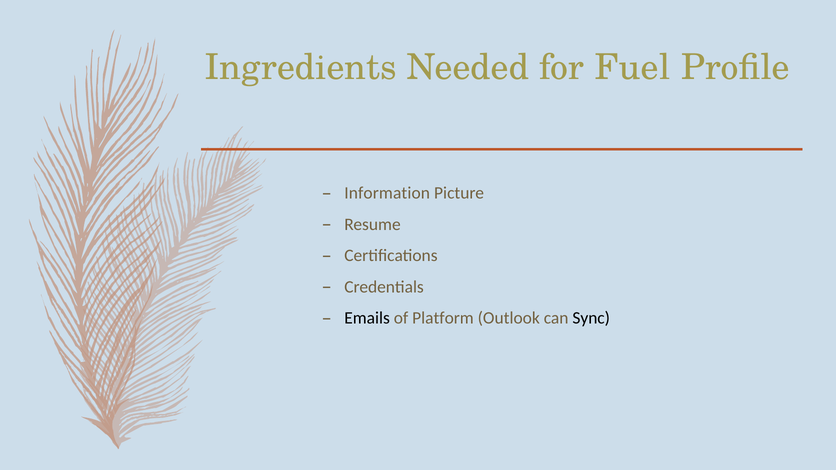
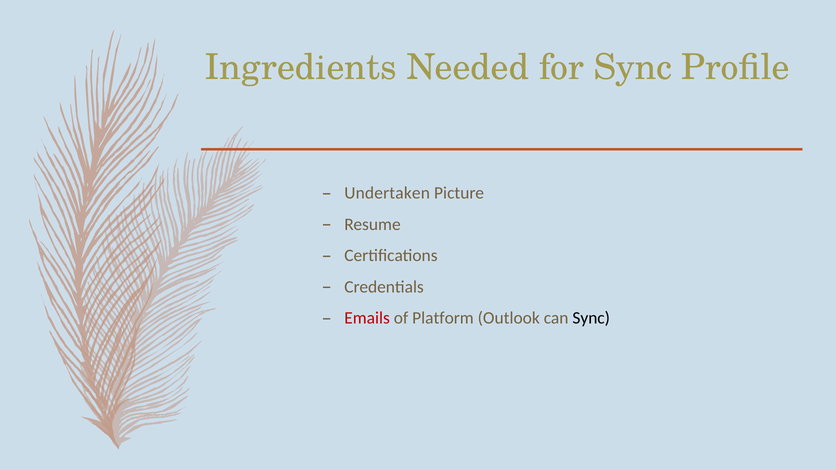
for Fuel: Fuel -> Sync (633, 68)
Information: Information -> Undertaken (387, 193)
Emails colour: black -> red (367, 318)
